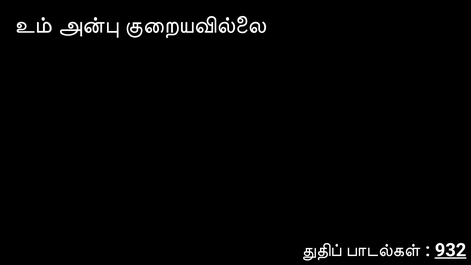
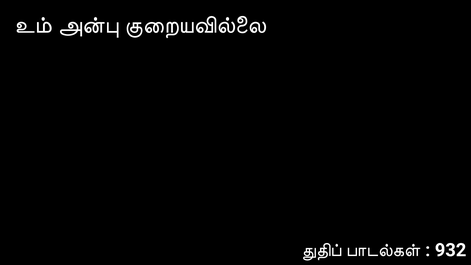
932 underline: present -> none (451, 250)
